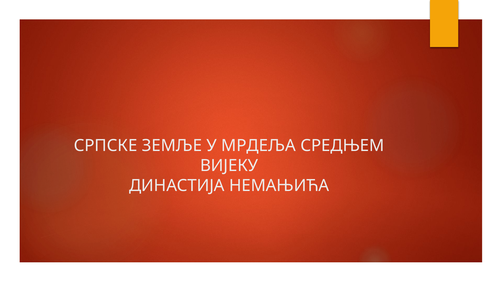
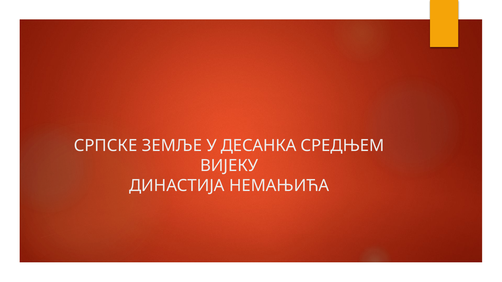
МРДЕЉА: МРДЕЉА -> ДЕСАНКА (259, 146)
